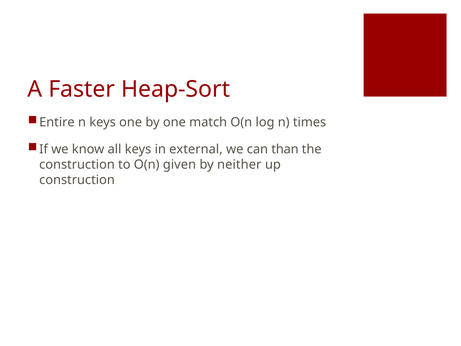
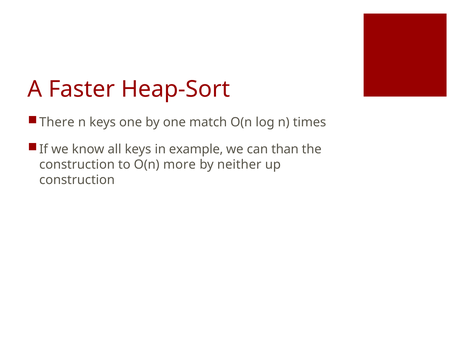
Entire: Entire -> There (57, 122)
external: external -> example (196, 149)
given: given -> more (179, 165)
